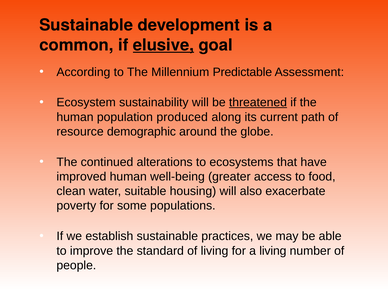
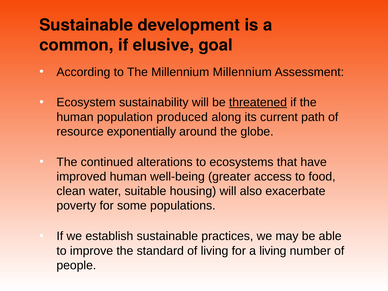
elusive underline: present -> none (163, 45)
Millennium Predictable: Predictable -> Millennium (242, 72)
demographic: demographic -> exponentially (141, 132)
